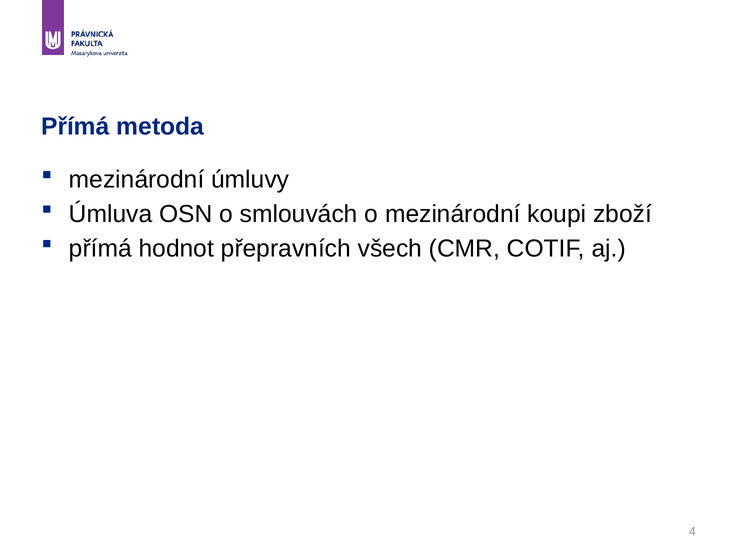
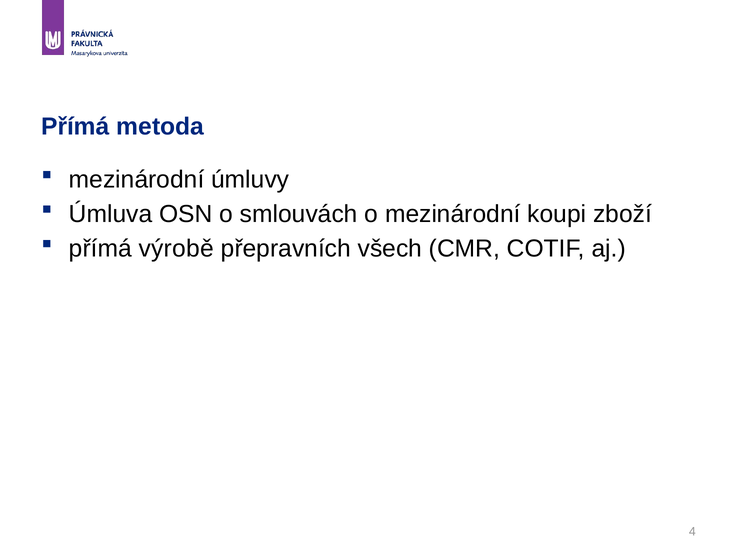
hodnot: hodnot -> výrobě (176, 249)
